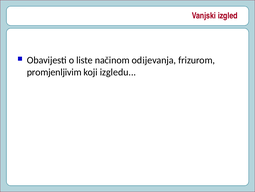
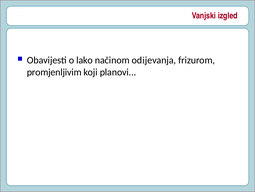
liste: liste -> lako (85, 60)
izgledu: izgledu -> planovi (118, 72)
